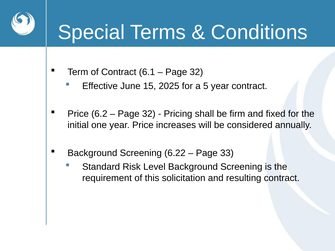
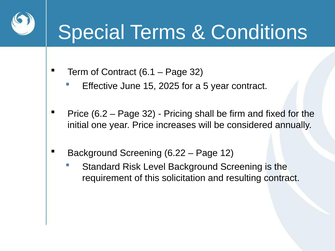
33: 33 -> 12 (227, 153)
